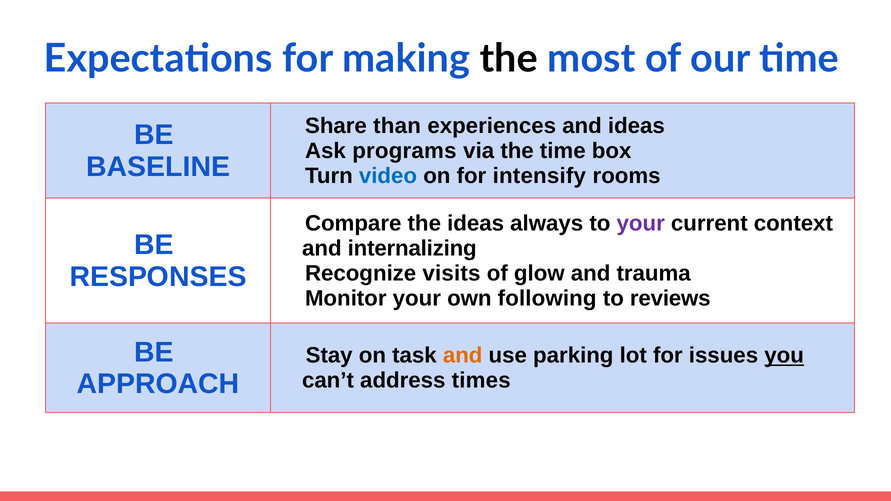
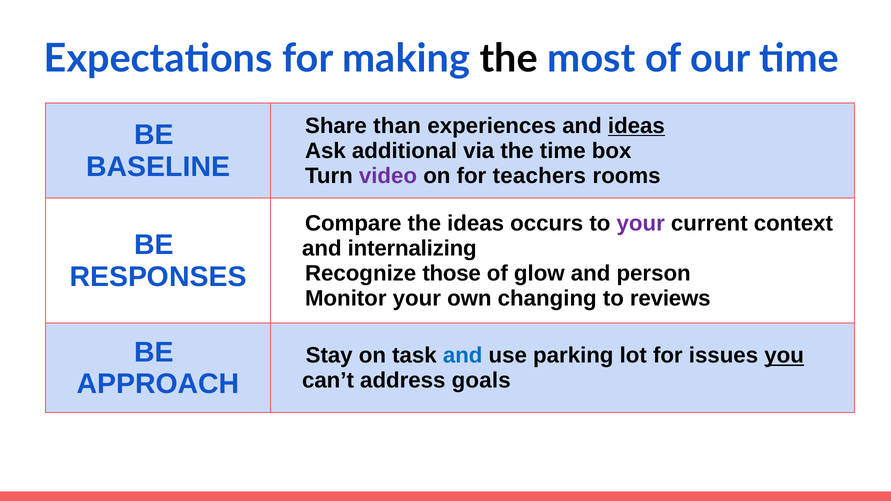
ideas underline: none -> present (636, 126)
programs: programs -> additional (405, 151)
video colour: blue -> purple (388, 176)
intensify: intensify -> teachers (539, 176)
always: always -> occurs (547, 224)
visits: visits -> those (452, 273)
trauma: trauma -> person (654, 273)
following: following -> changing (547, 298)
and colour: orange -> blue (463, 356)
times: times -> goals (481, 381)
